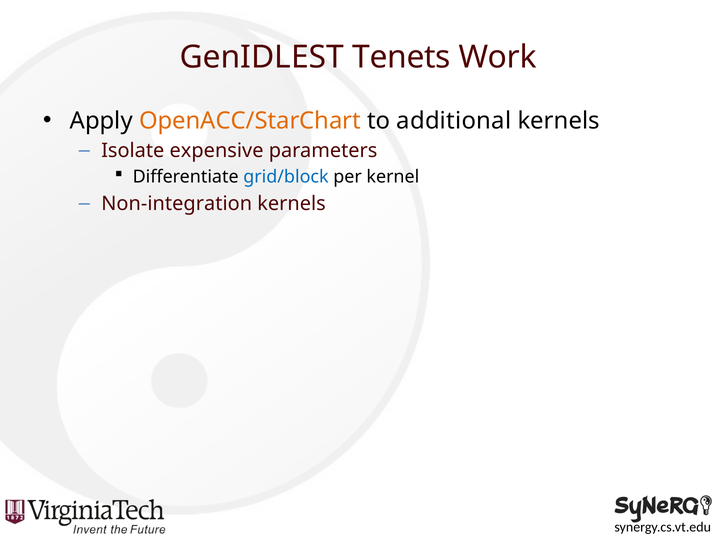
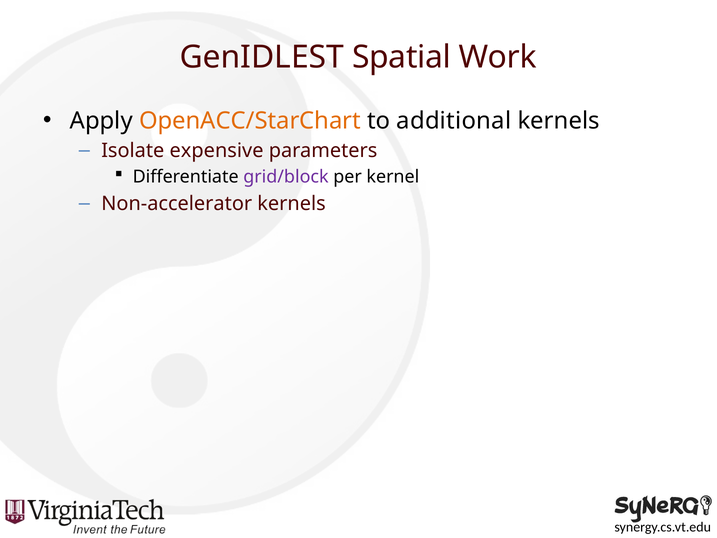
Tenets: Tenets -> Spatial (401, 57)
grid/block colour: blue -> purple (286, 177)
Non-integration: Non-integration -> Non-accelerator (177, 204)
